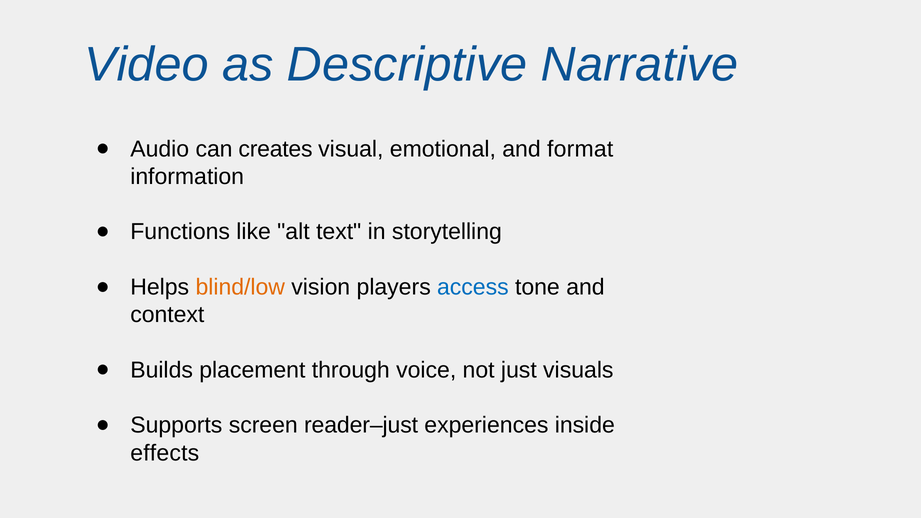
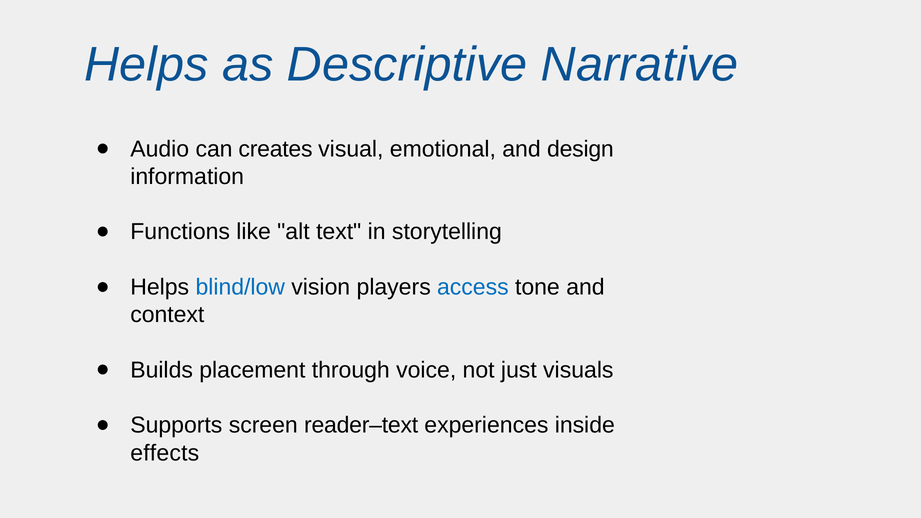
Video: Video -> Helps (146, 65)
format: format -> design (580, 149)
blind/low colour: orange -> blue (240, 287)
reader–just: reader–just -> reader–text (361, 425)
